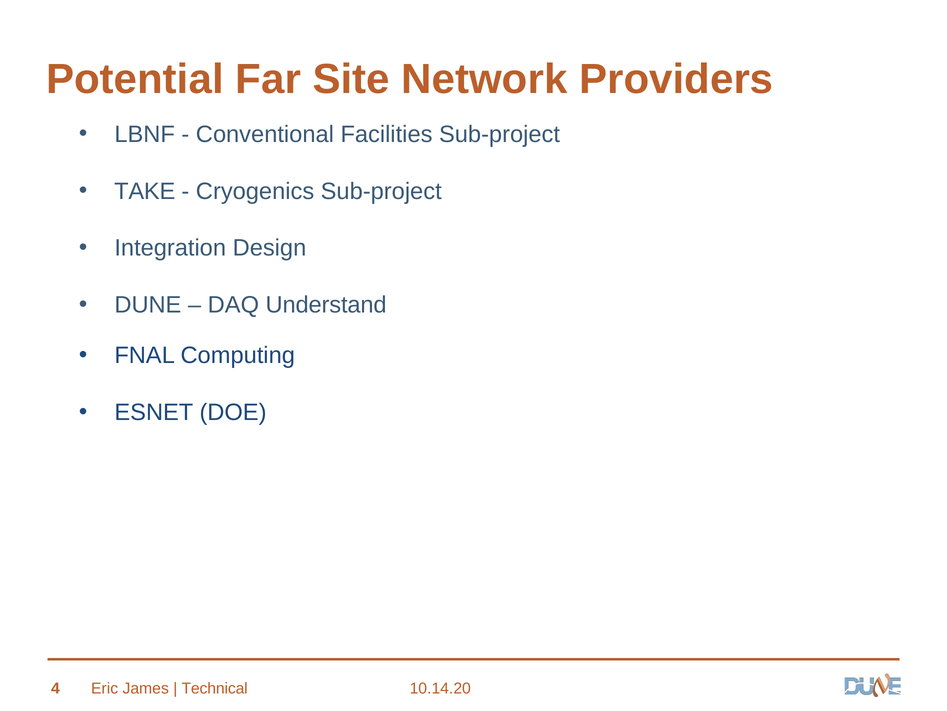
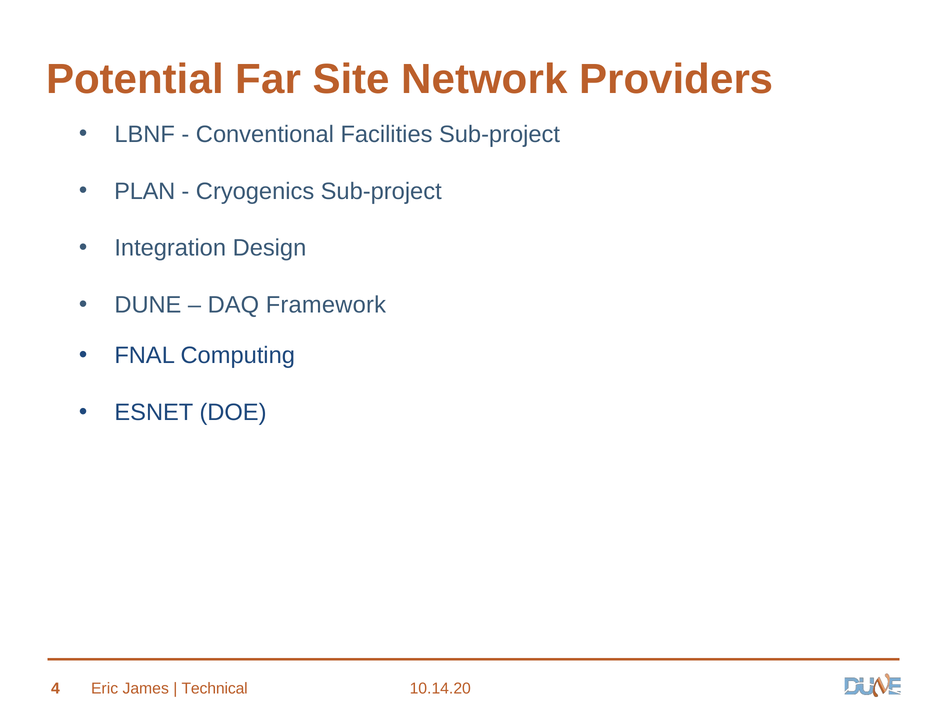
TAKE: TAKE -> PLAN (145, 191)
Understand: Understand -> Framework (326, 305)
